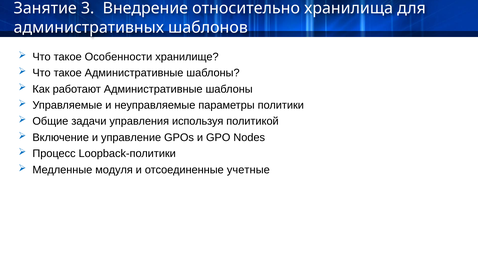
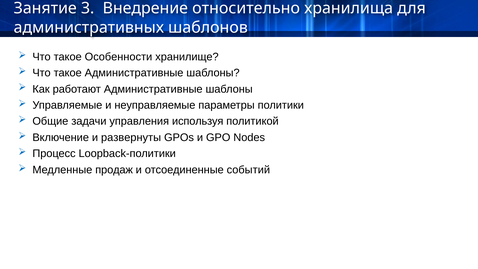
управление: управление -> развернуты (131, 137)
модуля: модуля -> продаж (114, 170)
учетные: учетные -> событий (248, 170)
